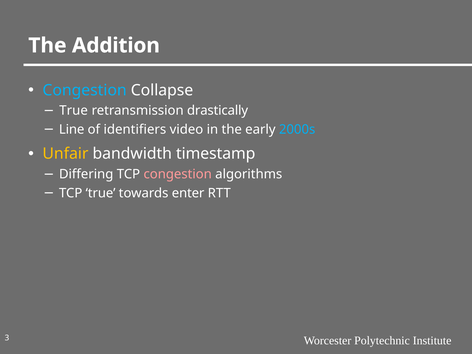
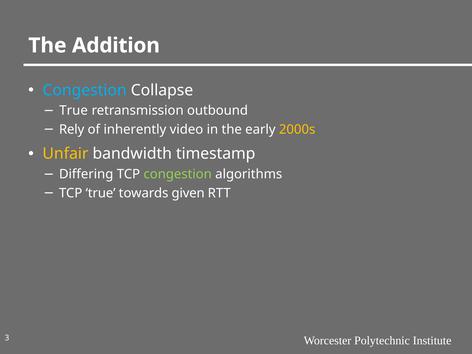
drastically: drastically -> outbound (218, 111)
Line: Line -> Rely (72, 129)
identifiers: identifiers -> inherently (135, 129)
2000s colour: light blue -> yellow (297, 129)
congestion colour: pink -> light green (178, 174)
enter: enter -> given (188, 193)
